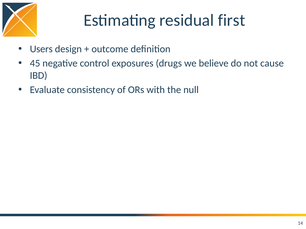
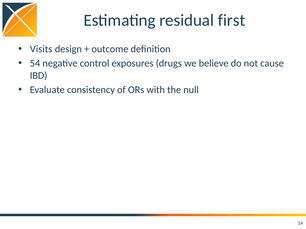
Users: Users -> Visits (41, 49)
45: 45 -> 54 (35, 63)
